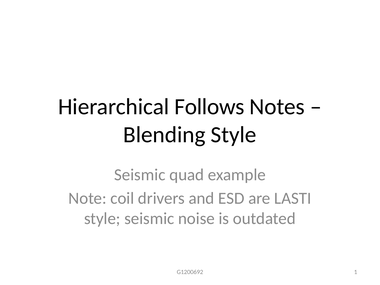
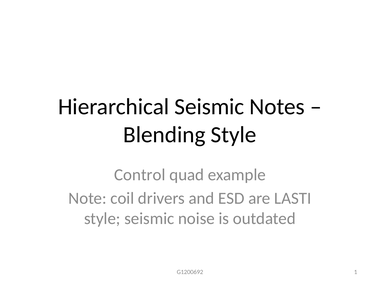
Hierarchical Follows: Follows -> Seismic (209, 107)
Seismic: Seismic -> Control (140, 175)
